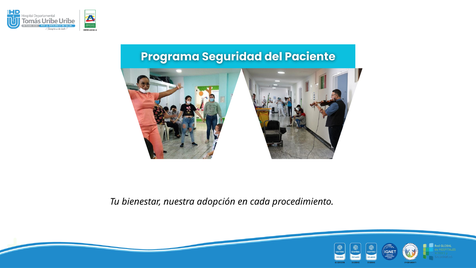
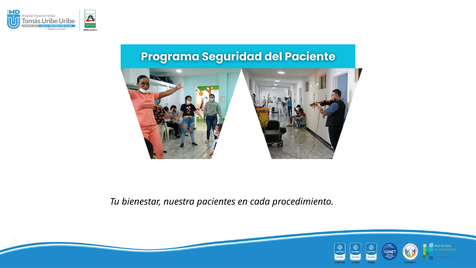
adopción: adopción -> pacientes (216, 202)
